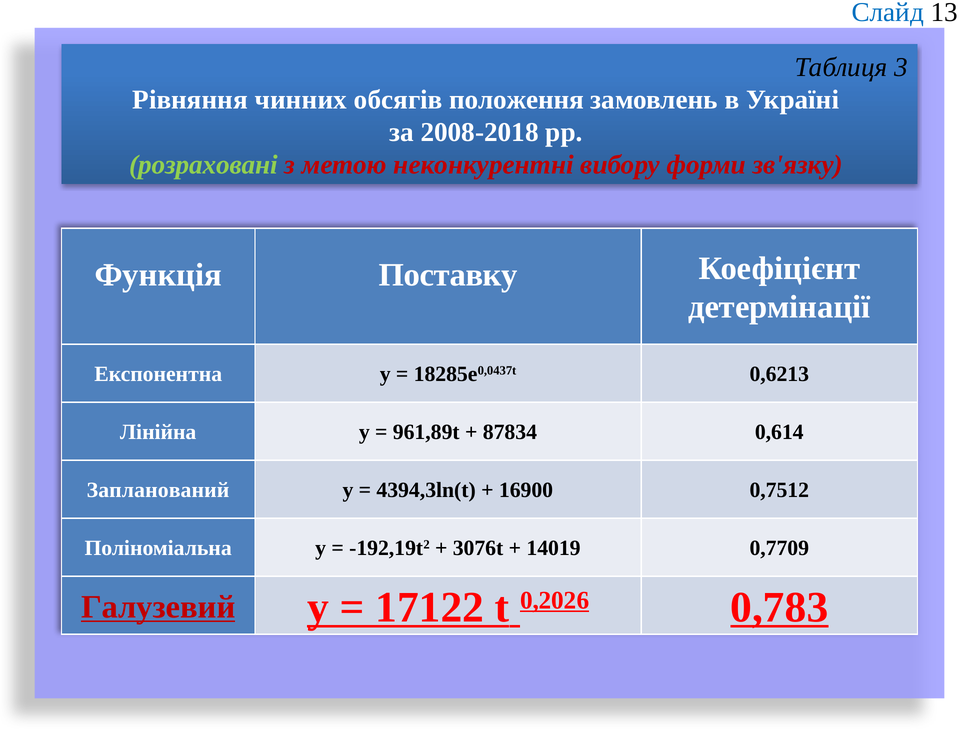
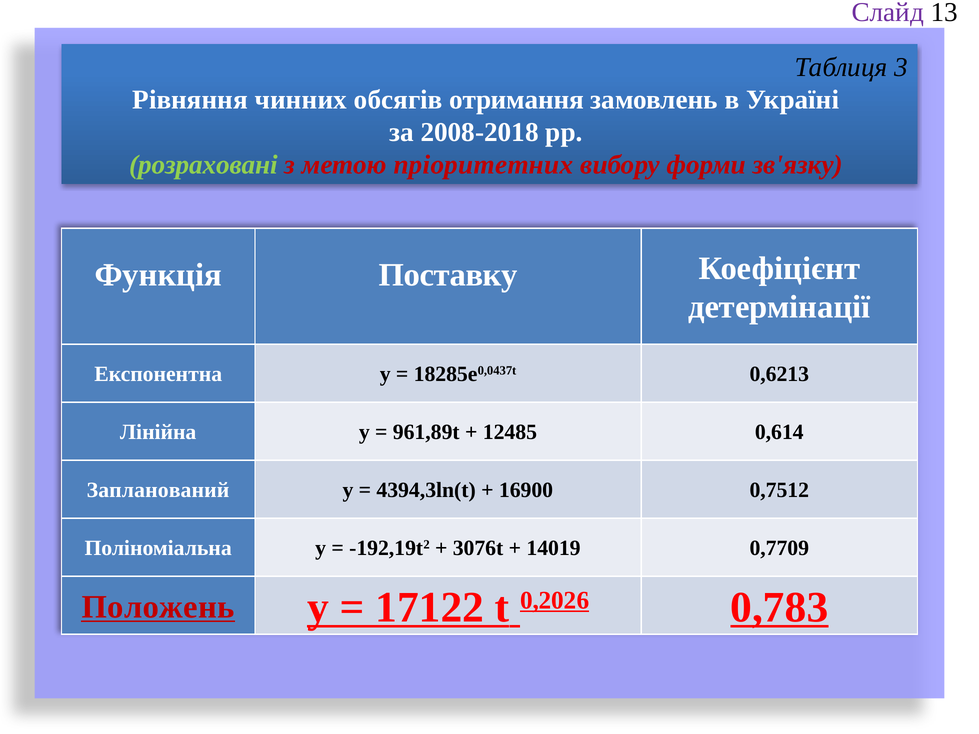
Слайд colour: blue -> purple (888, 12)
положення: положення -> отримання (517, 100)
неконкурентні: неконкурентні -> пріоритетних (483, 165)
87834: 87834 -> 12485 (510, 432)
Галузевий: Галузевий -> Положень (158, 607)
